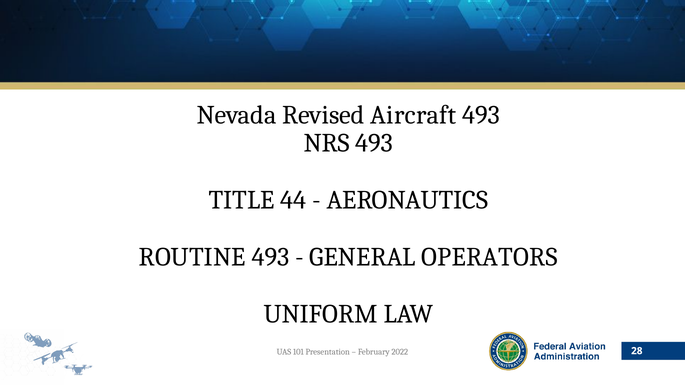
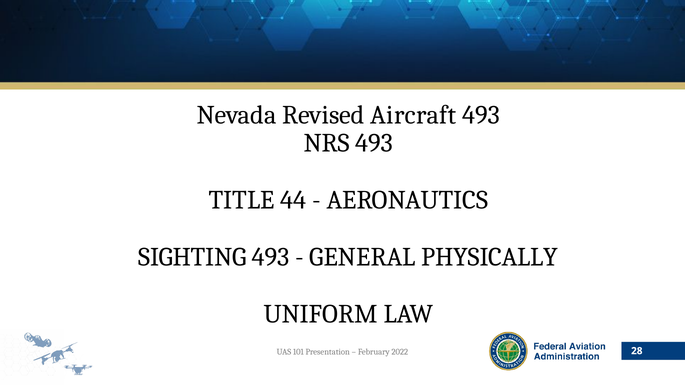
ROUTINE: ROUTINE -> SIGHTING (192, 257)
OPERATORS: OPERATORS -> PHYSICALLY (490, 257)
